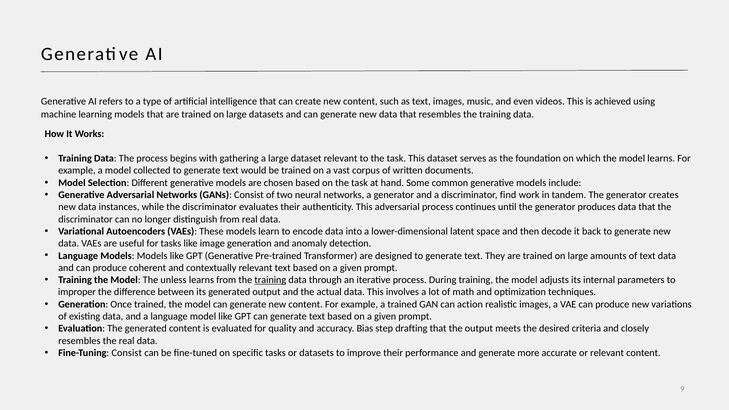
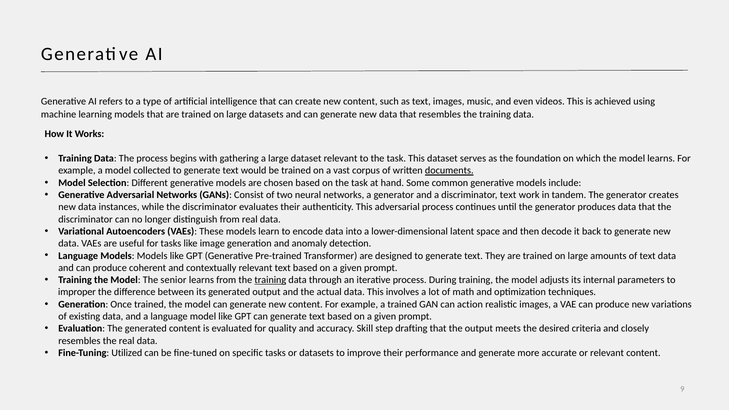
documents underline: none -> present (449, 171)
discriminator find: find -> text (508, 195)
unless: unless -> senior (173, 280)
Bias: Bias -> Skill (365, 329)
Fine-Tuning Consist: Consist -> Utilized (127, 353)
